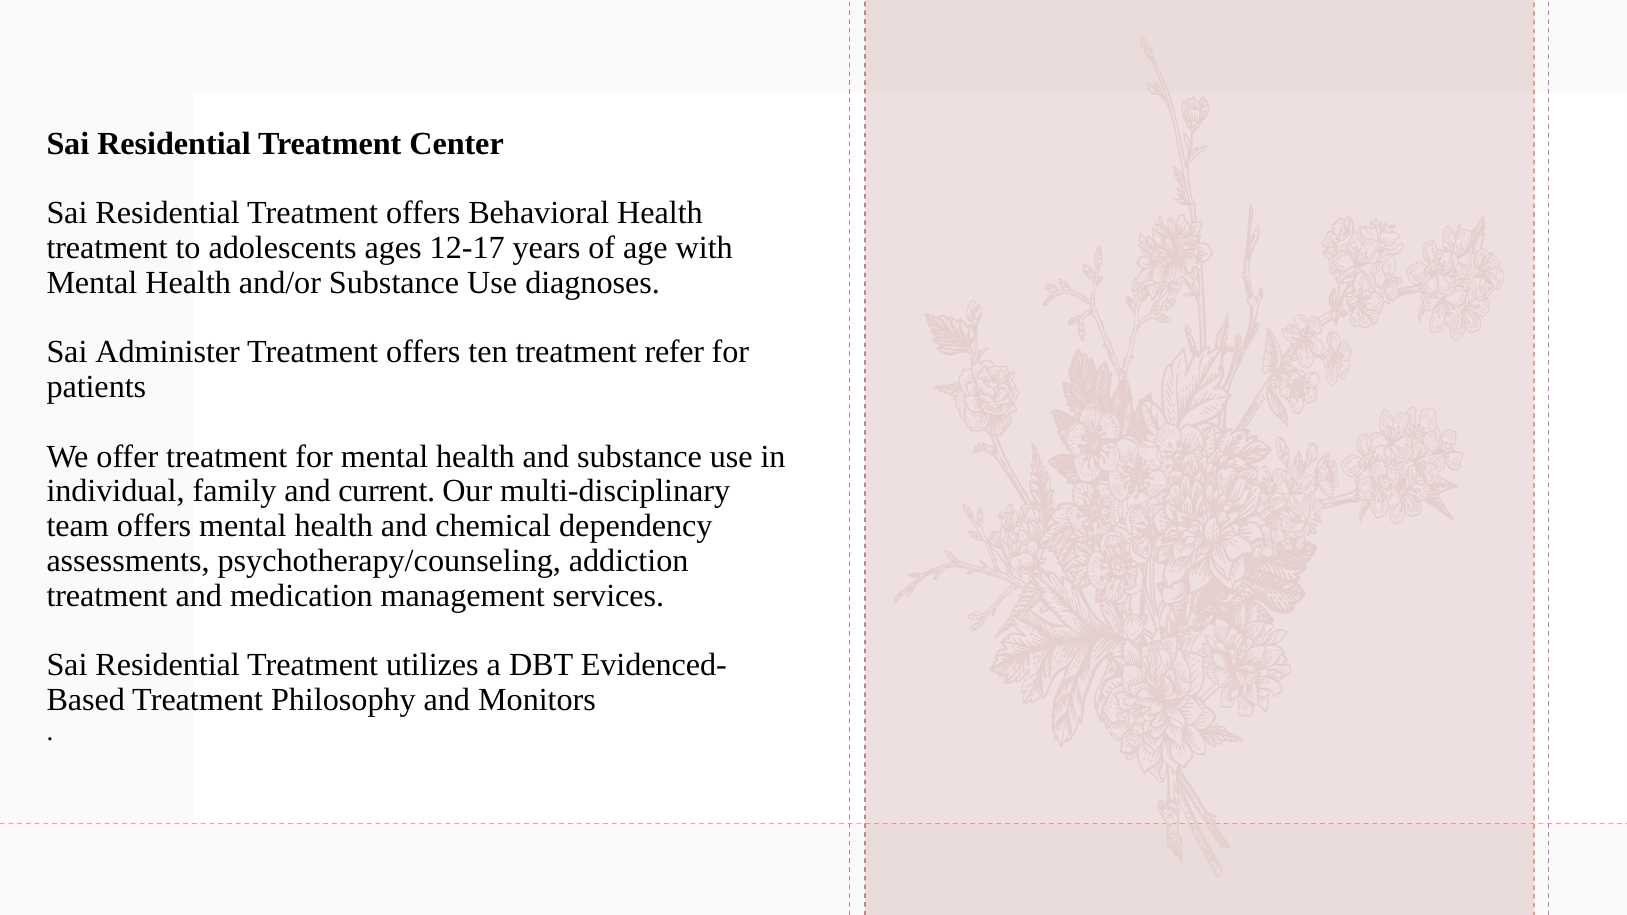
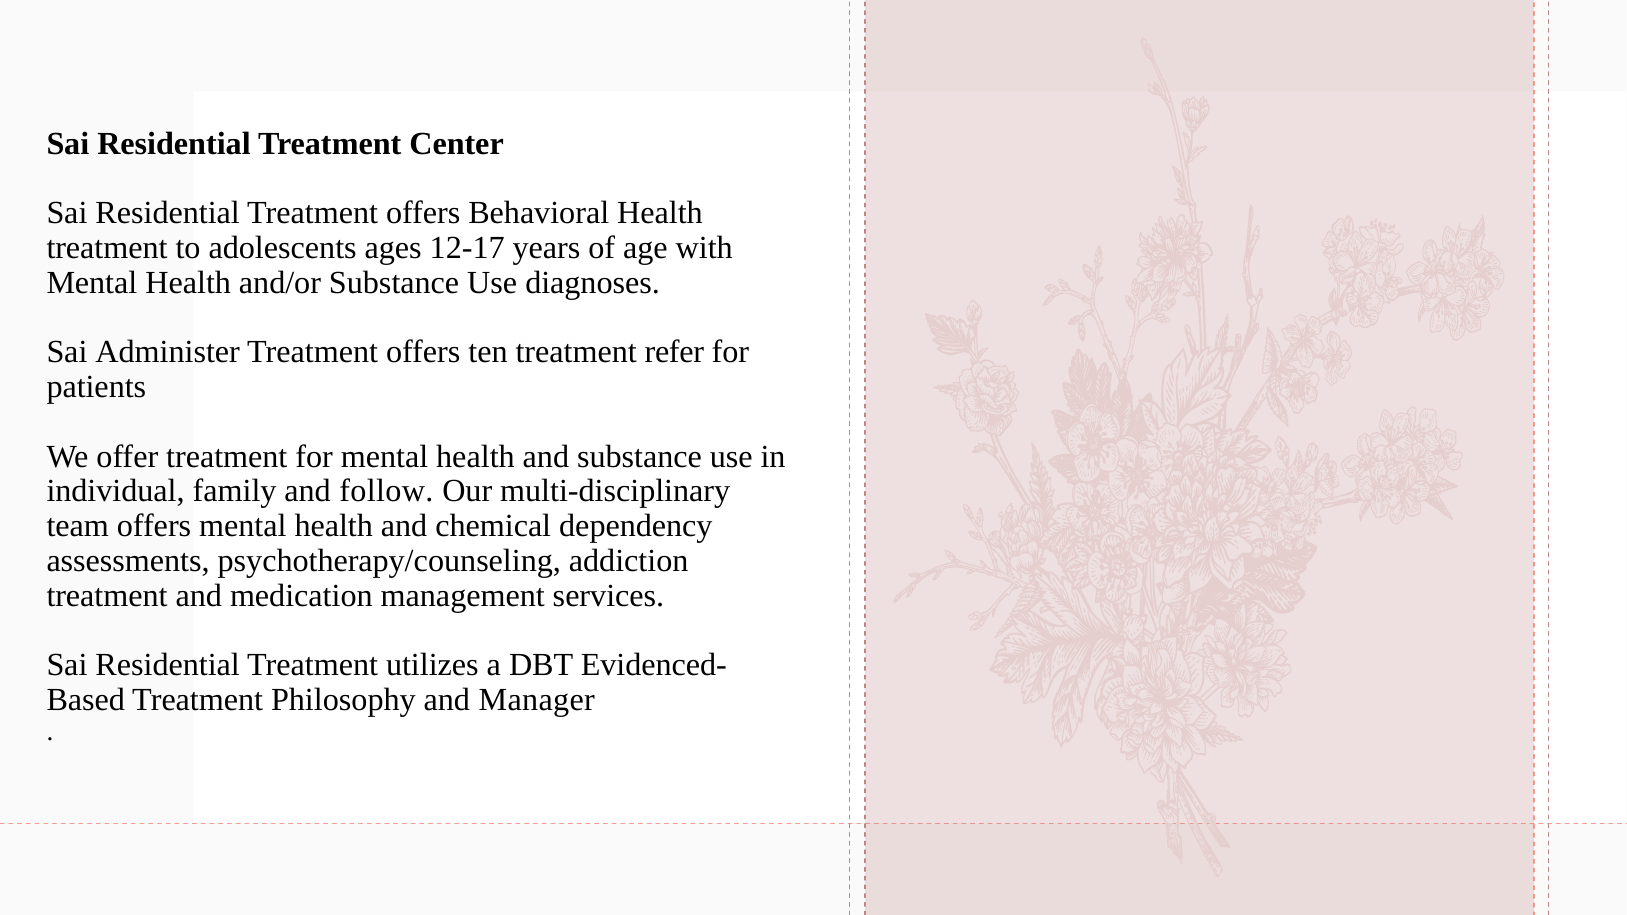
current: current -> follow (386, 491)
Monitors: Monitors -> Manager (537, 700)
